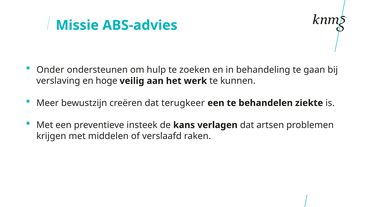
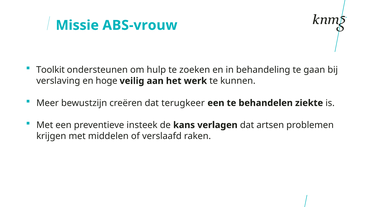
ABS-advies: ABS-advies -> ABS-vrouw (140, 25)
Onder: Onder -> Toolkit (50, 70)
